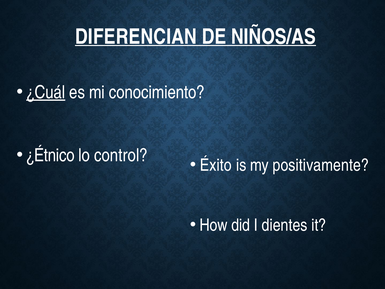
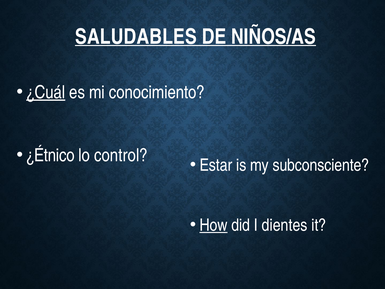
DIFERENCIAN: DIFERENCIAN -> SALUDABLES (136, 37)
Éxito: Éxito -> Estar (216, 165)
positivamente: positivamente -> subconsciente (321, 165)
How underline: none -> present (214, 225)
